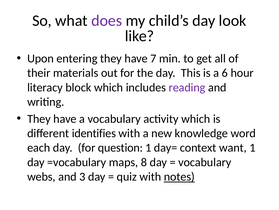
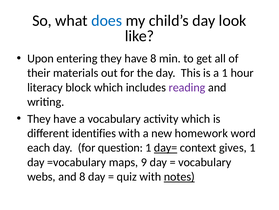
does colour: purple -> blue (107, 21)
have 7: 7 -> 8 (153, 58)
a 6: 6 -> 1 (225, 73)
knowledge: knowledge -> homework (201, 133)
day= underline: none -> present (166, 147)
want: want -> gives (233, 147)
8: 8 -> 9 (144, 162)
and 3: 3 -> 8 (82, 176)
